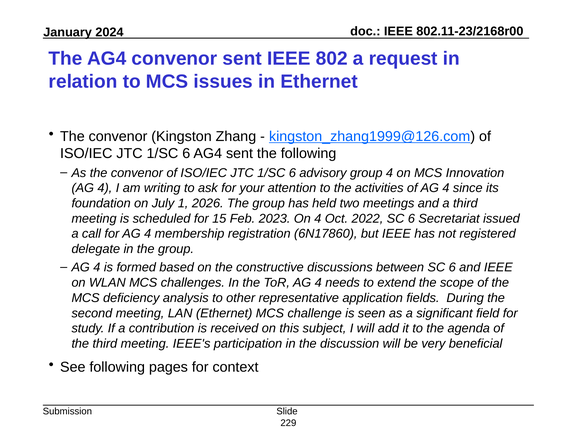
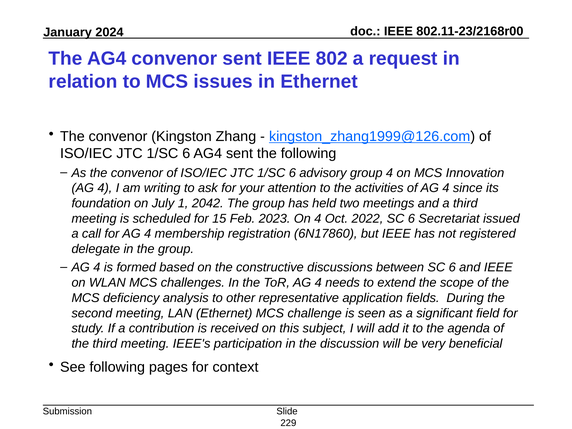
2026: 2026 -> 2042 (208, 203)
